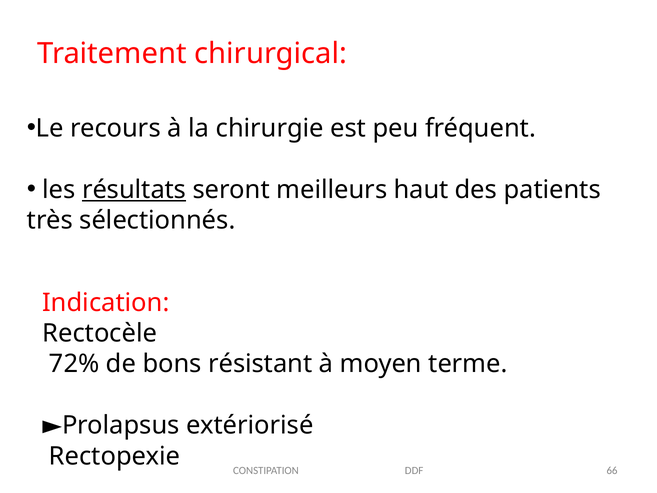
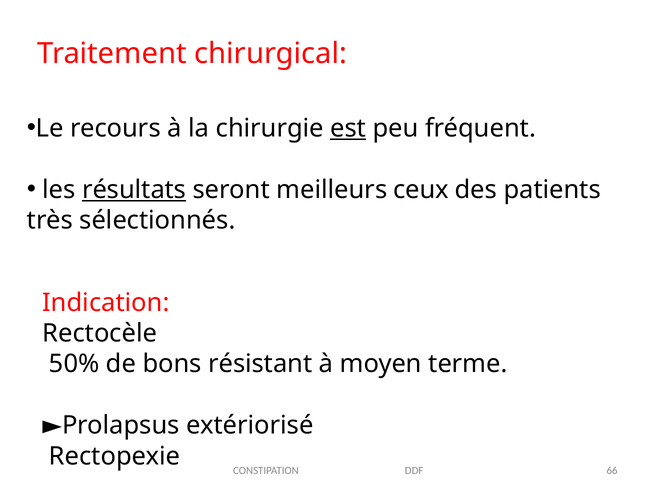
est underline: none -> present (348, 128)
haut: haut -> ceux (421, 189)
72%: 72% -> 50% (74, 364)
